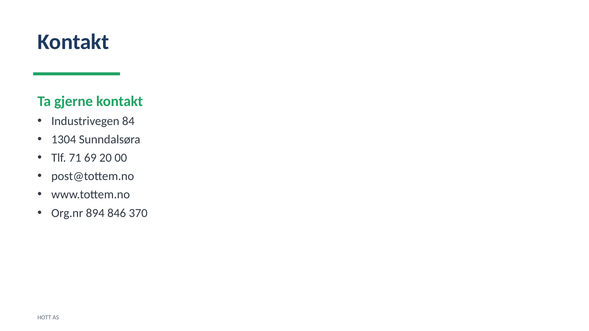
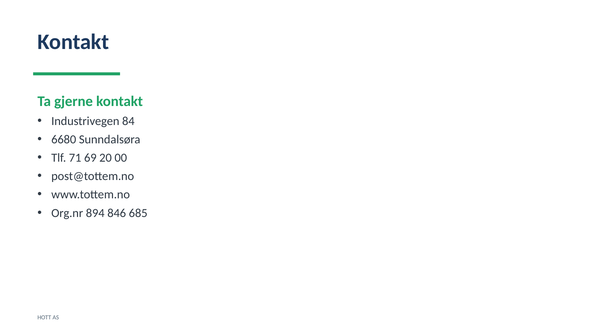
1304: 1304 -> 6680 (64, 140)
370: 370 -> 685 (138, 213)
